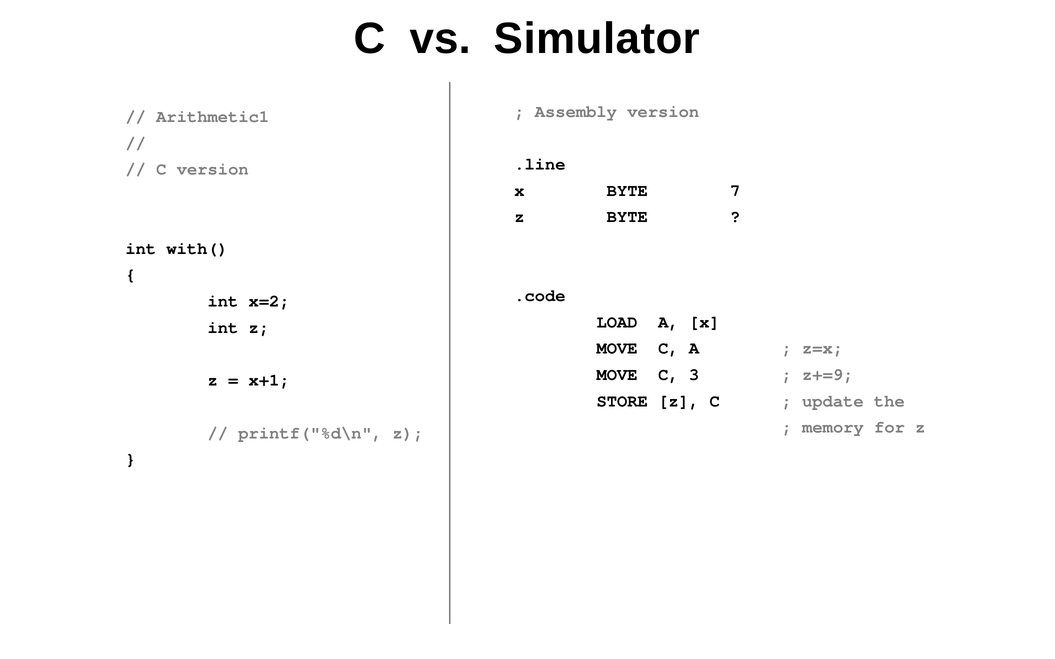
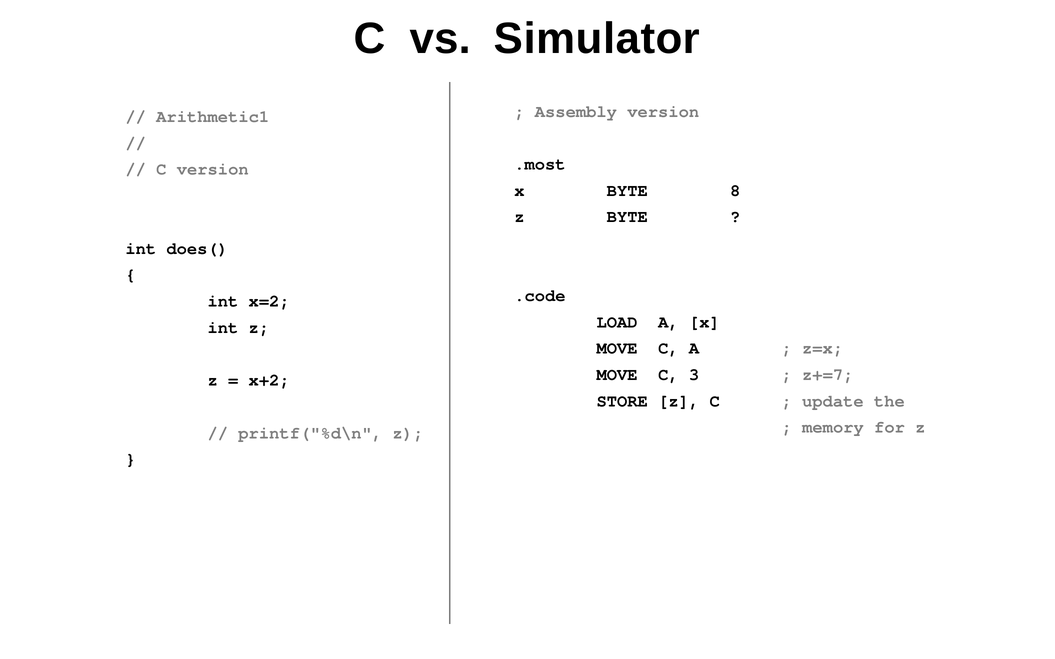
.line: .line -> .most (540, 164)
7: 7 -> 8 (735, 191)
with(: with( -> does( (197, 249)
z+=9: z+=9 -> z+=7 (828, 375)
x+1: x+1 -> x+2 (269, 380)
